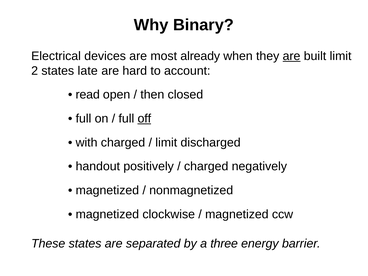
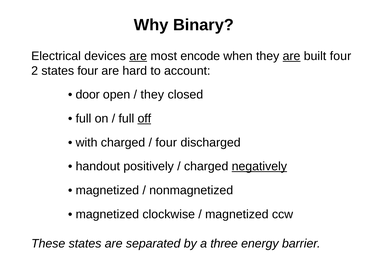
are underline: none -> present (138, 56)
already: already -> encode (200, 56)
built limit: limit -> four (341, 56)
states late: late -> four (88, 71)
read: read -> door (88, 95)
then: then -> they (152, 95)
limit: limit -> four (166, 142)
negatively underline: none -> present (259, 166)
